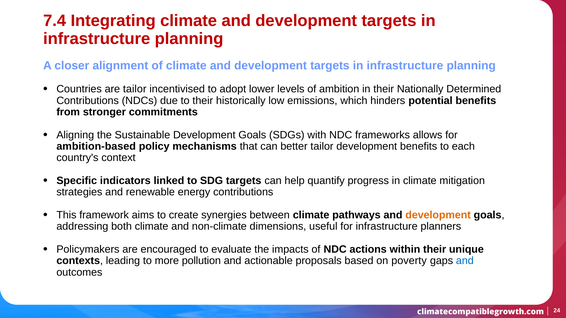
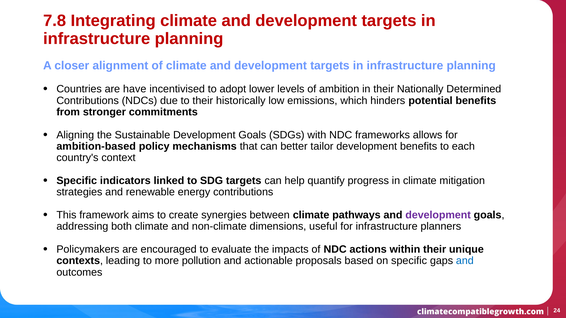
7.4: 7.4 -> 7.8 (55, 21)
are tailor: tailor -> have (135, 89)
development colour: orange -> purple (438, 215)
on poverty: poverty -> specific (409, 261)
